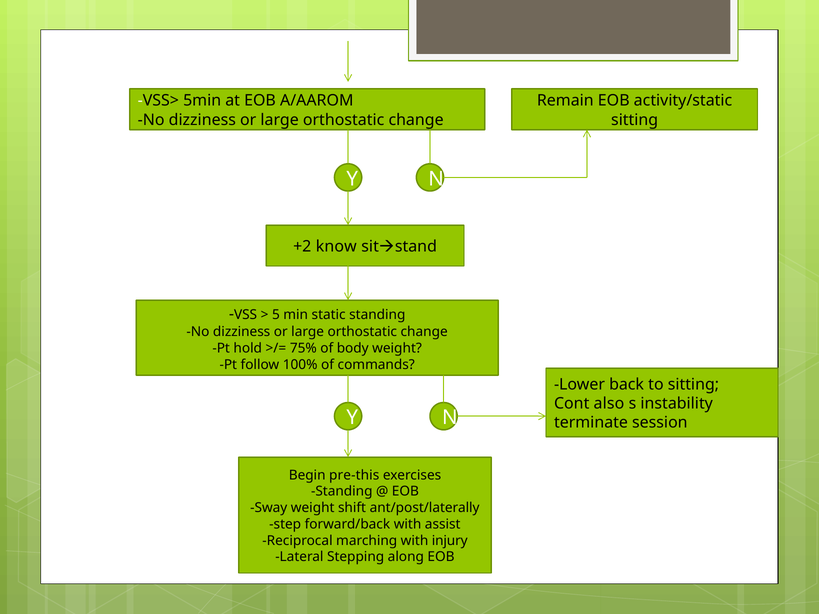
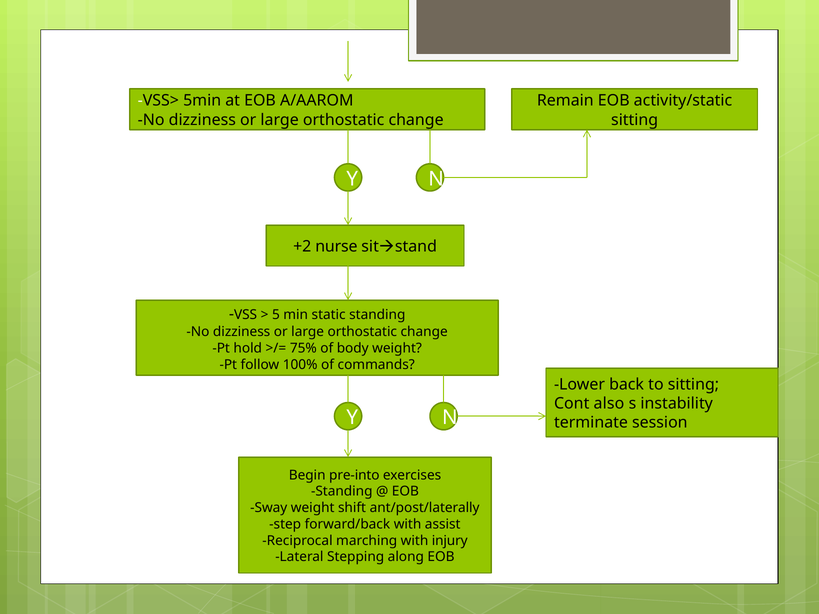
know: know -> nurse (336, 247)
pre-this: pre-this -> pre-into (354, 475)
